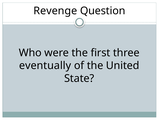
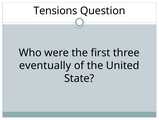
Revenge: Revenge -> Tensions (55, 11)
